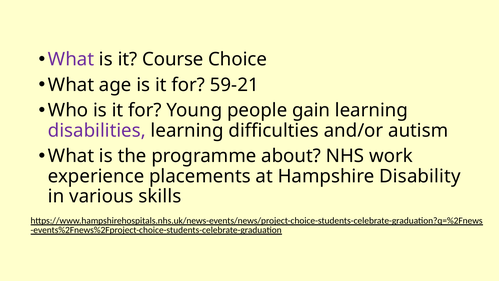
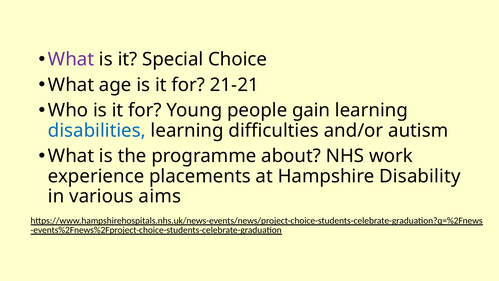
Course: Course -> Special (173, 59)
59-21: 59-21 -> 21-21 (234, 85)
disabilities colour: purple -> blue (97, 130)
skills: skills -> aims (160, 196)
